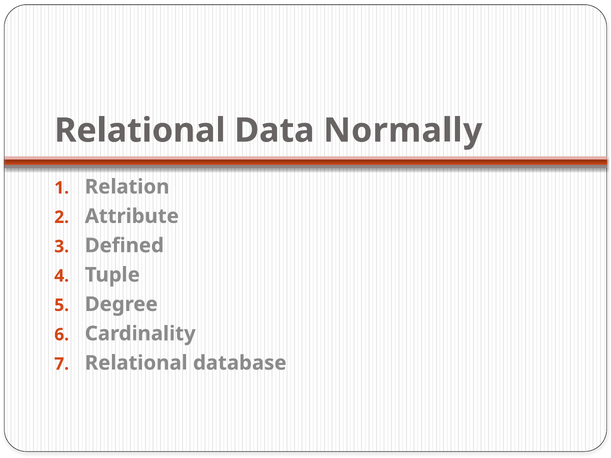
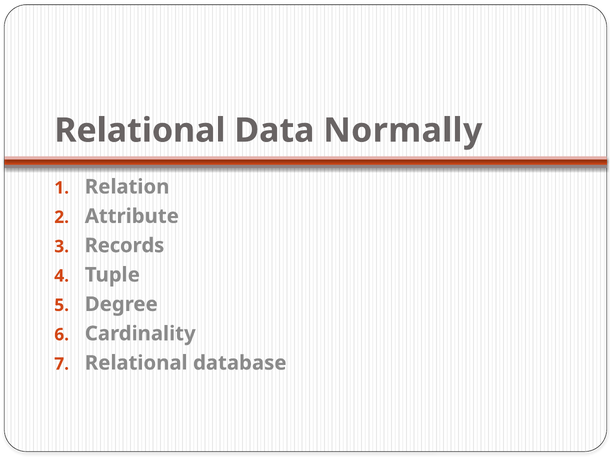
Defined: Defined -> Records (124, 246)
